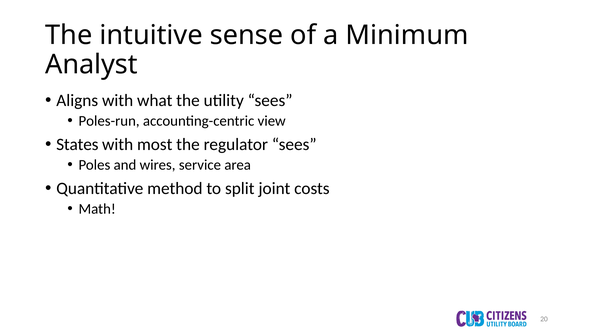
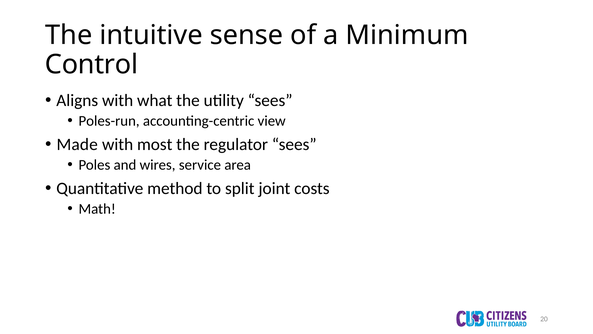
Analyst: Analyst -> Control (91, 64)
States: States -> Made (77, 144)
